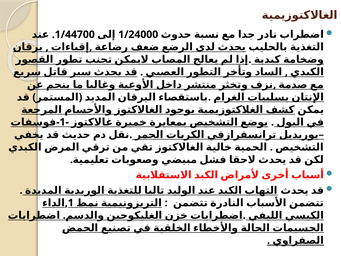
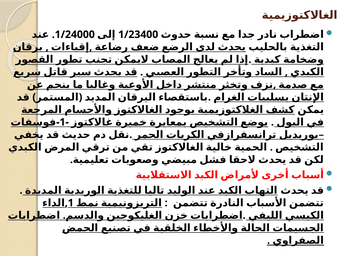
1/44700: 1/44700 -> 1/24000 (75, 34)
1/24000: 1/24000 -> 1/23400 (138, 34)
